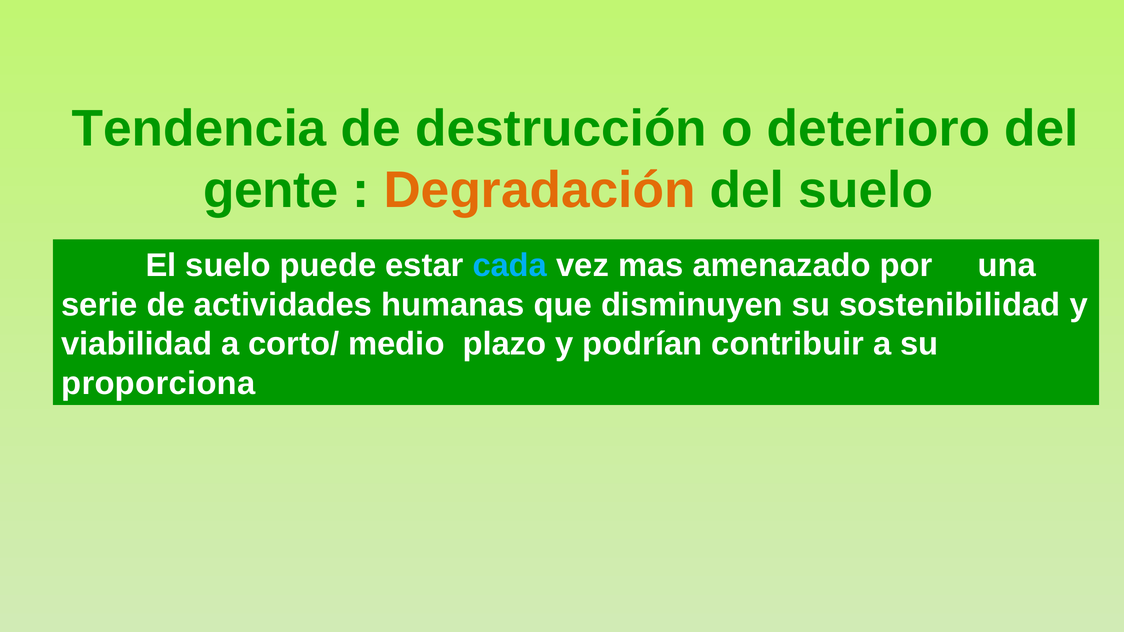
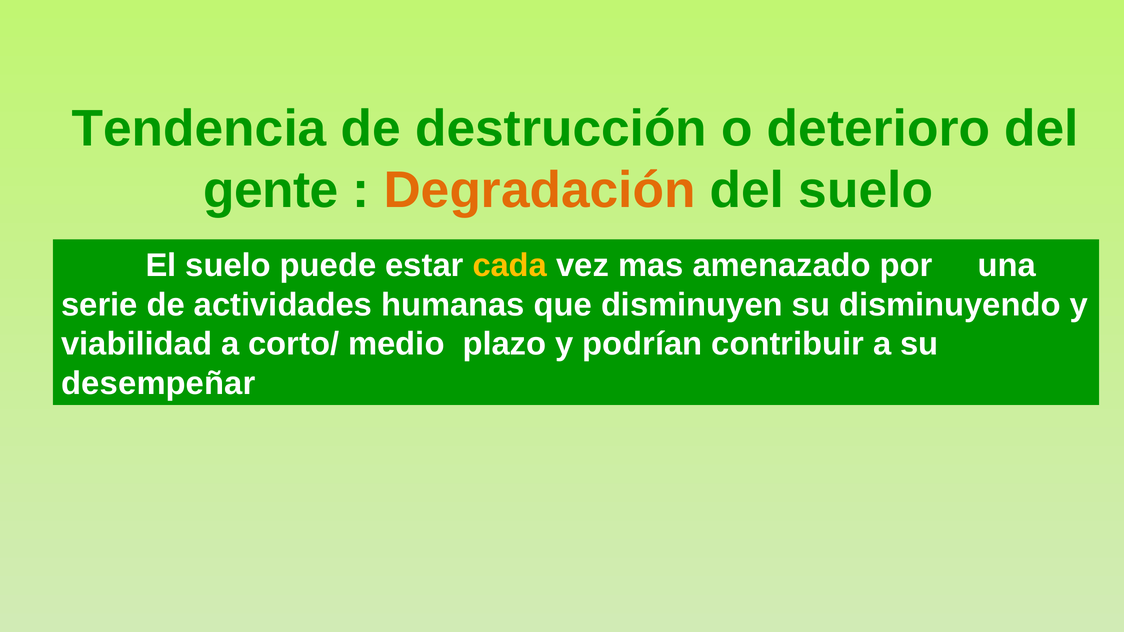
cada colour: light blue -> yellow (510, 265)
sostenibilidad: sostenibilidad -> disminuyendo (950, 305)
proporciona: proporciona -> desempeñar (158, 384)
